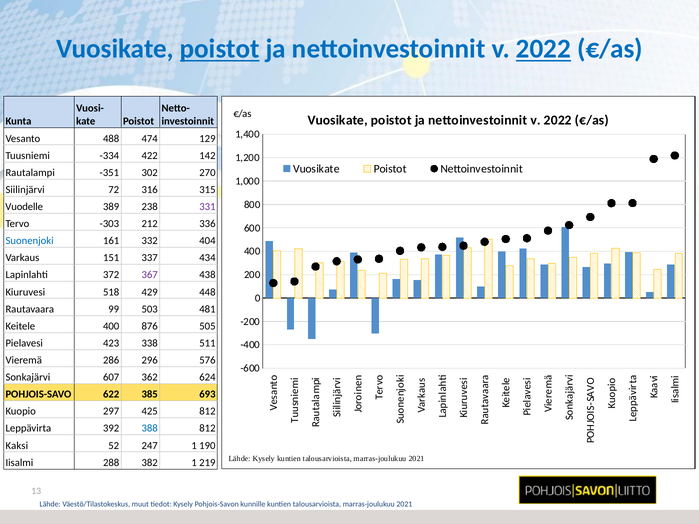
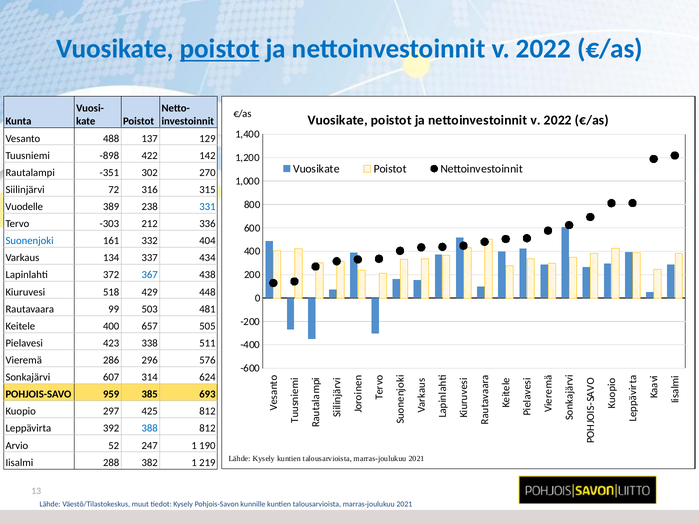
2022 underline: present -> none (543, 49)
474: 474 -> 137 (150, 139)
-334: -334 -> -898 (109, 156)
331 colour: purple -> blue (207, 207)
151: 151 -> 134 (111, 258)
367 colour: purple -> blue (150, 275)
876: 876 -> 657 (150, 326)
362: 362 -> 314 (150, 377)
622: 622 -> 959 (111, 395)
Kaksi: Kaksi -> Arvio (17, 446)
